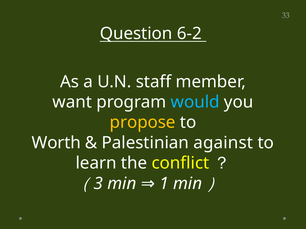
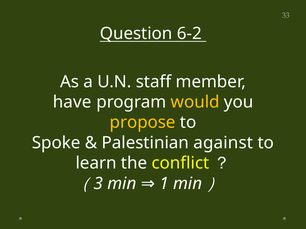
want: want -> have (72, 102)
would colour: light blue -> yellow (195, 102)
Worth: Worth -> Spoke (56, 143)
